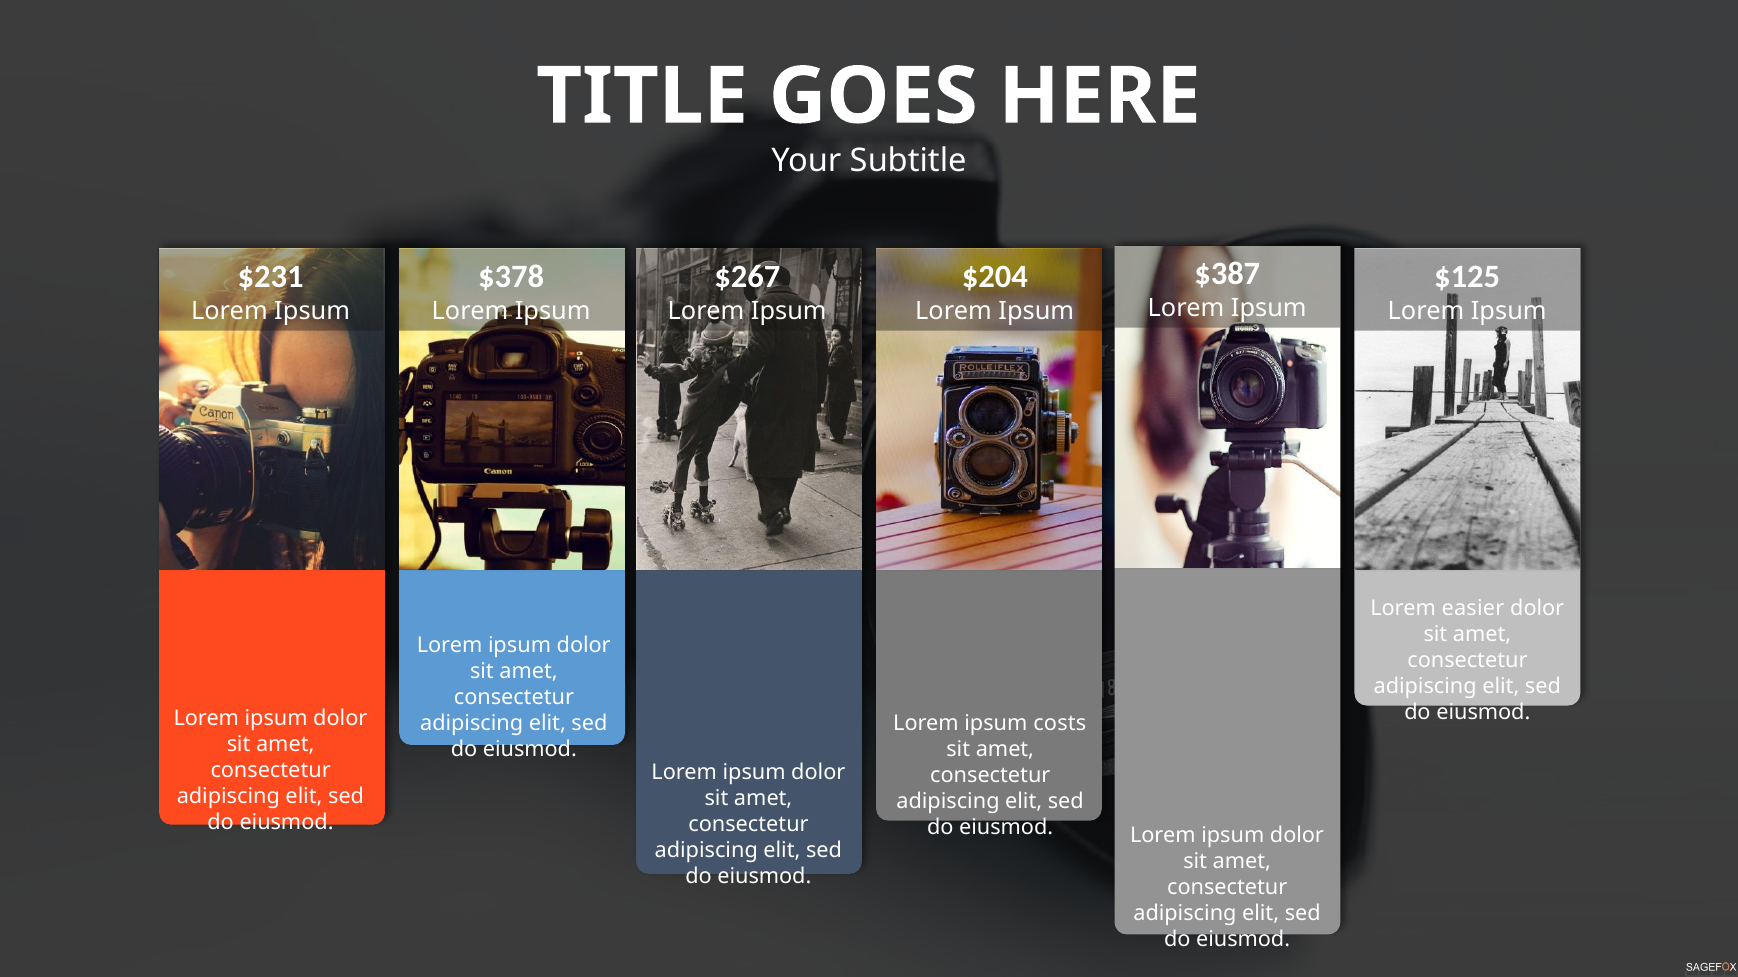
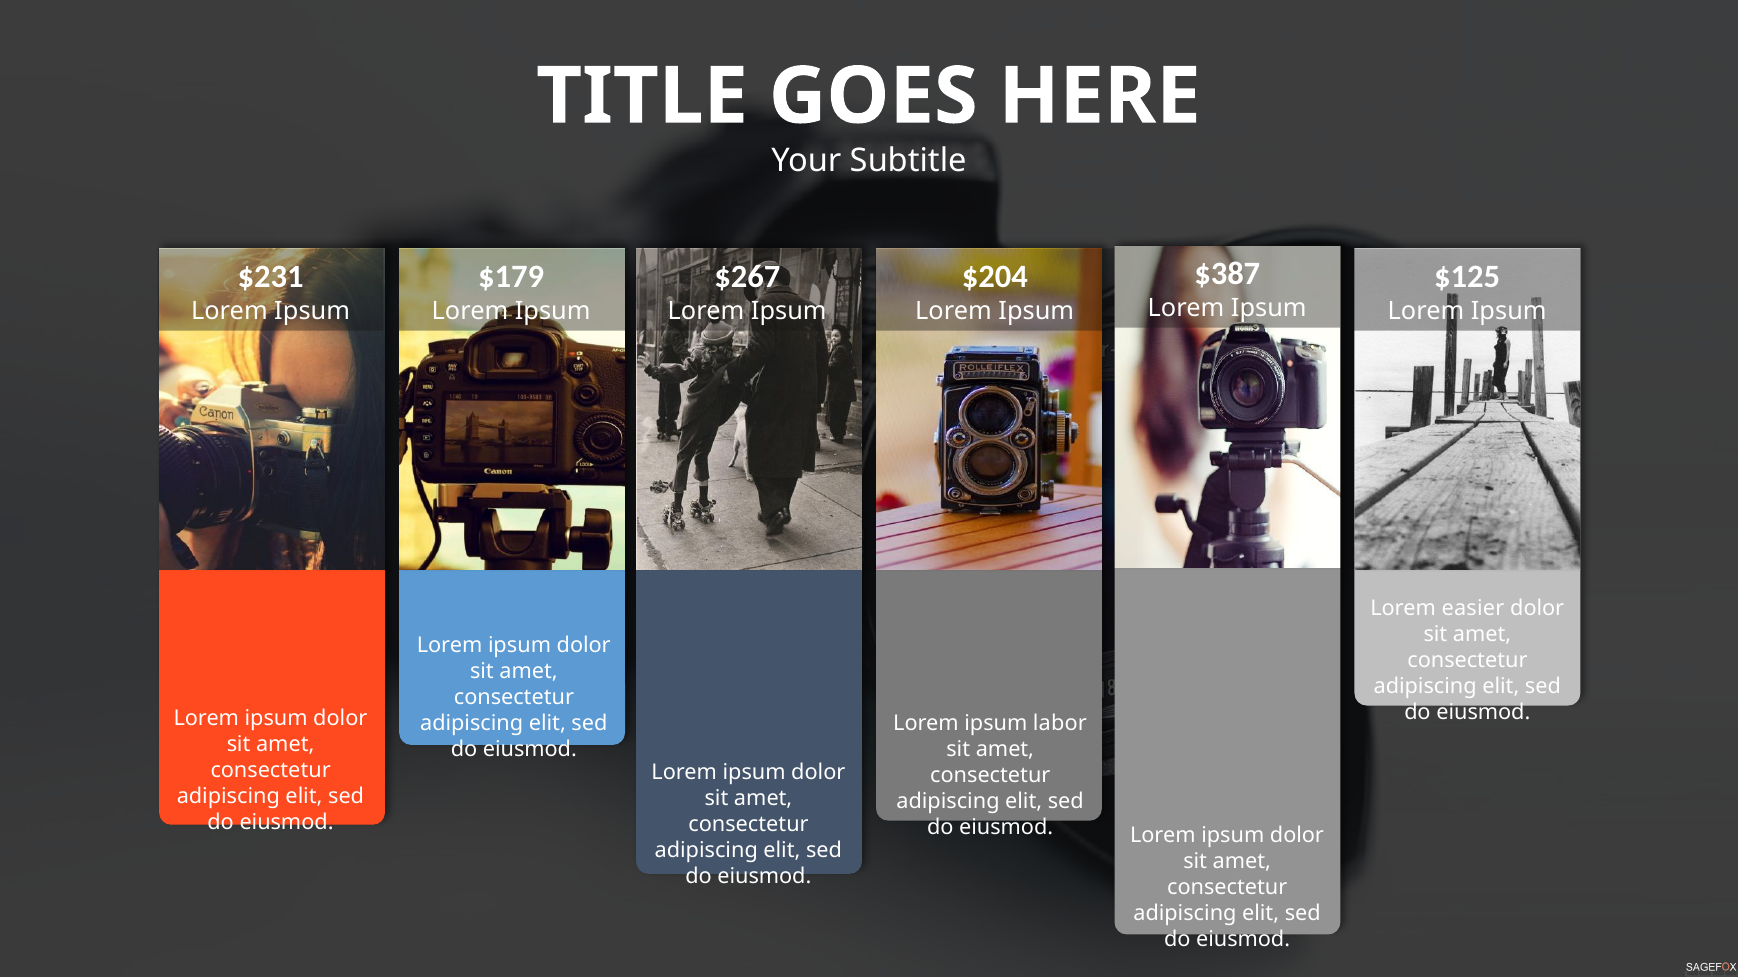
$378: $378 -> $179 (511, 277)
costs: costs -> labor (1060, 724)
